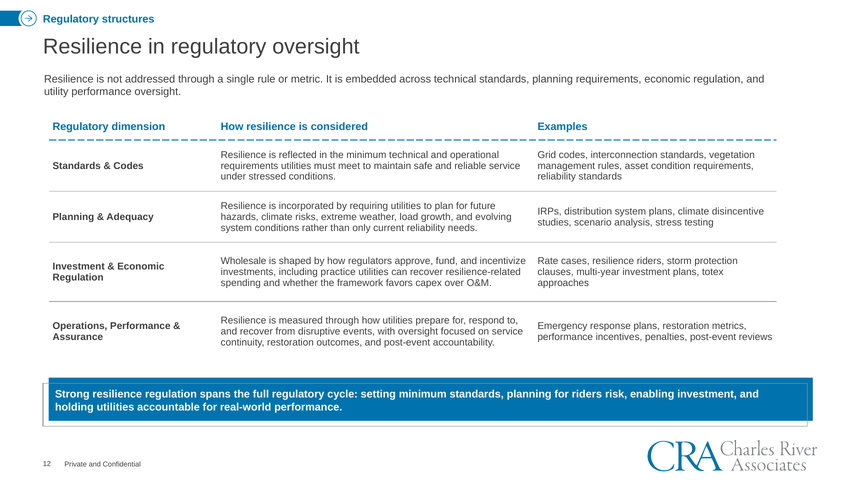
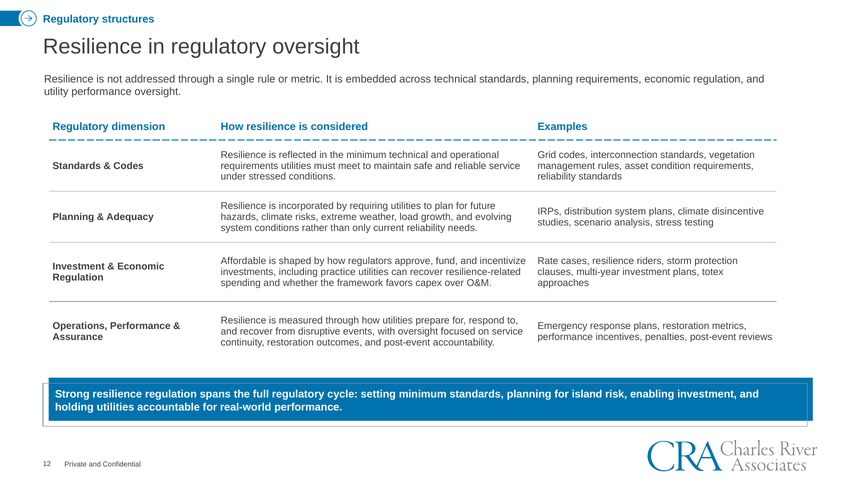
Wholesale: Wholesale -> Affordable (243, 261)
for riders: riders -> island (587, 394)
